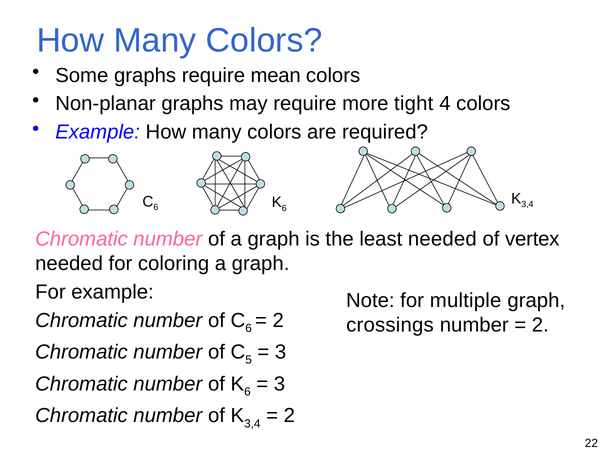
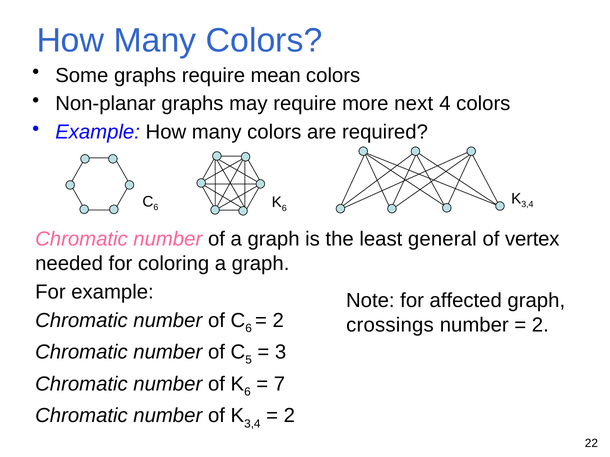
tight: tight -> next (414, 104)
least needed: needed -> general (442, 239)
multiple: multiple -> affected (466, 301)
3: 3 -> 7 (279, 384)
